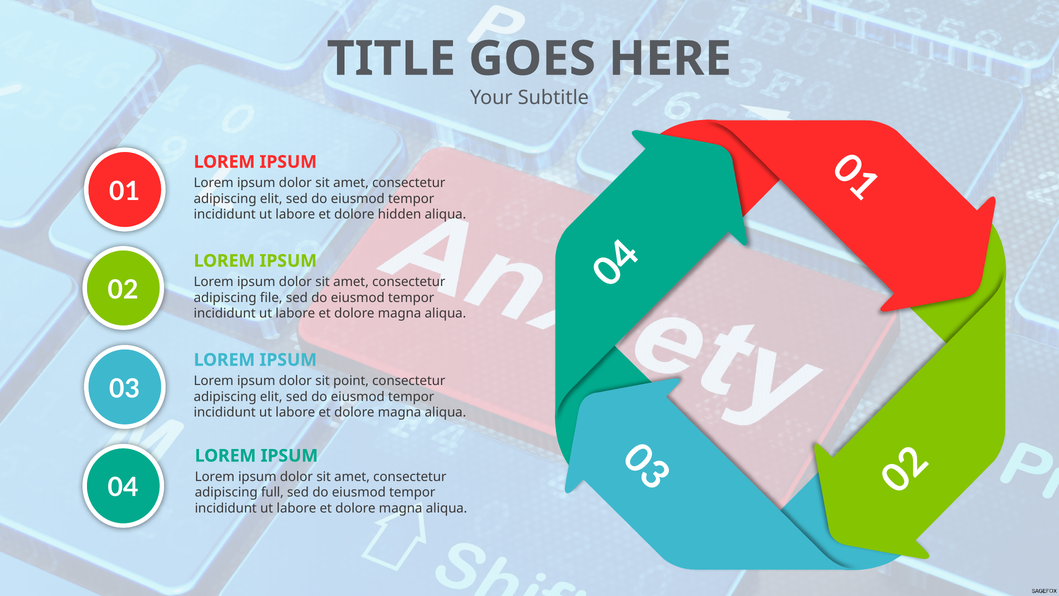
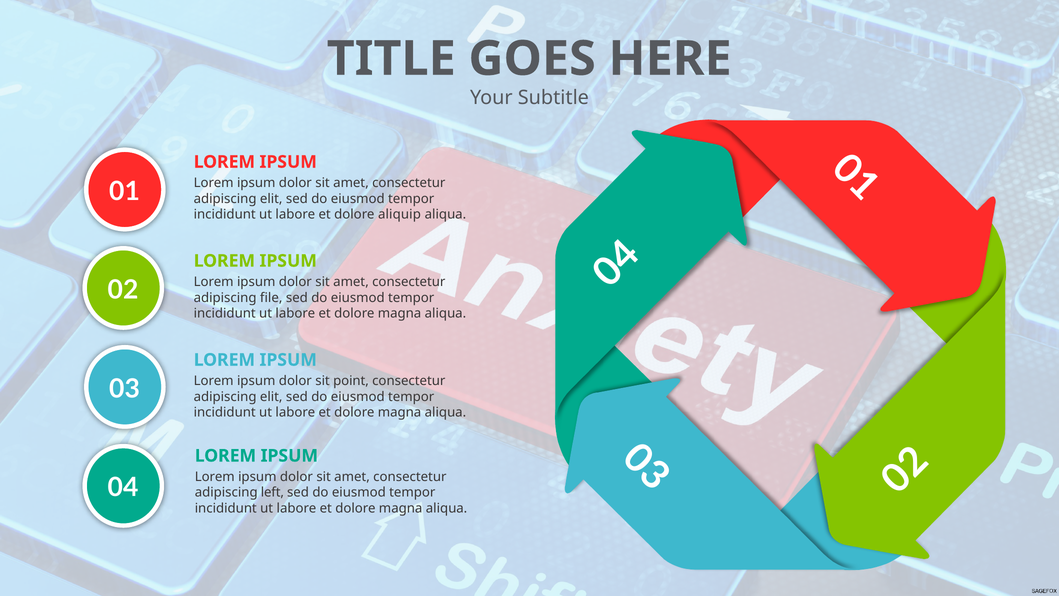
hidden: hidden -> aliquip (399, 214)
full: full -> left (272, 492)
